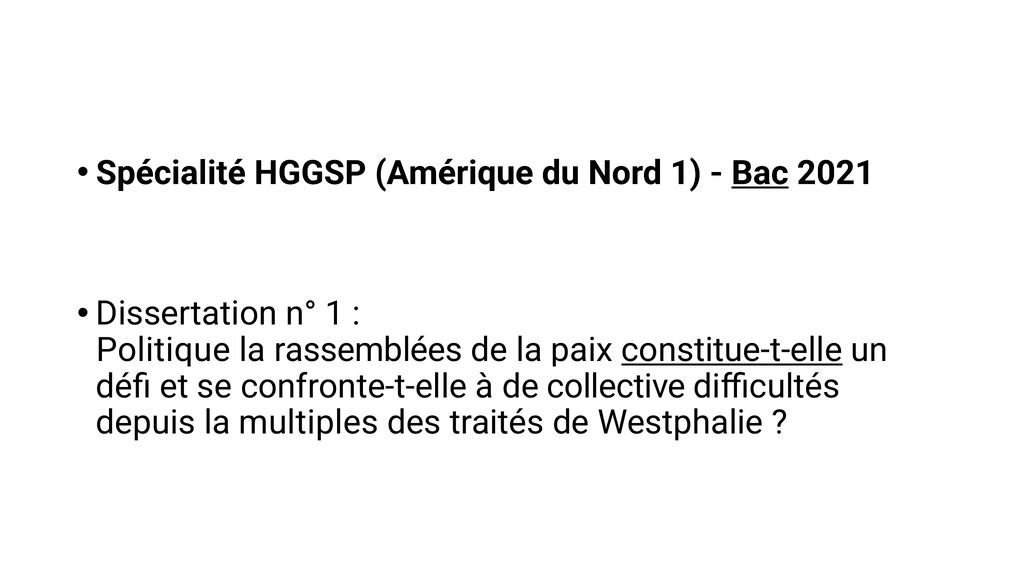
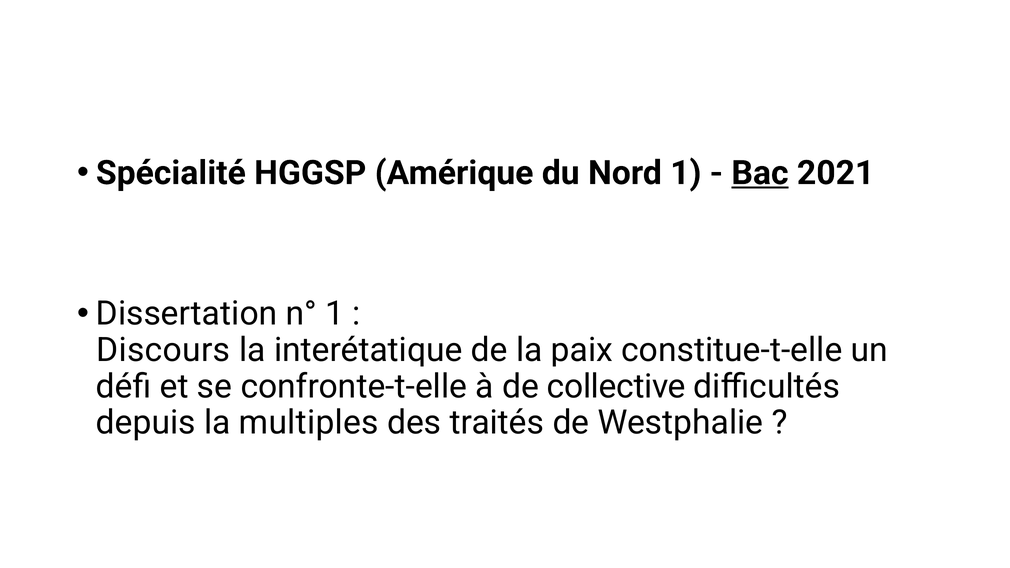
Politique: Politique -> Discours (163, 350)
rassemblées: rassemblées -> interétatique (368, 350)
constitue-t-elle underline: present -> none (732, 350)
